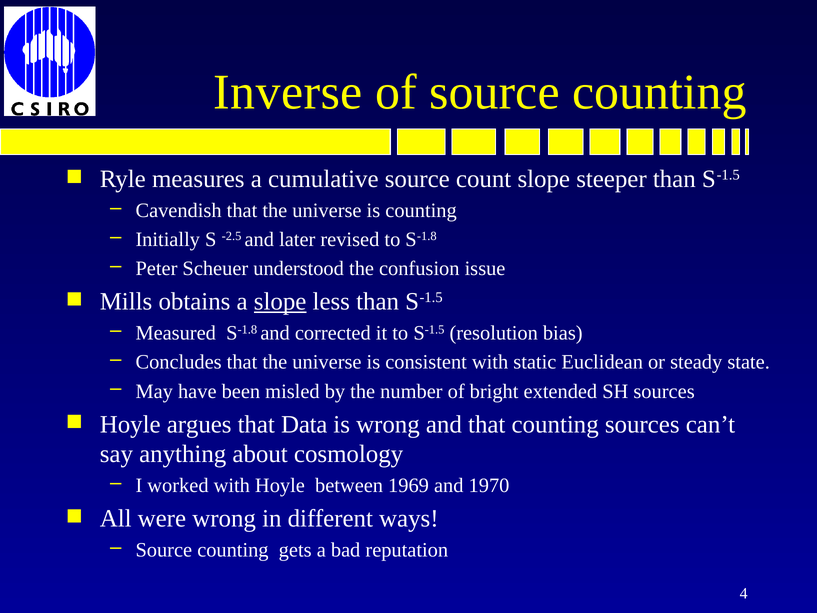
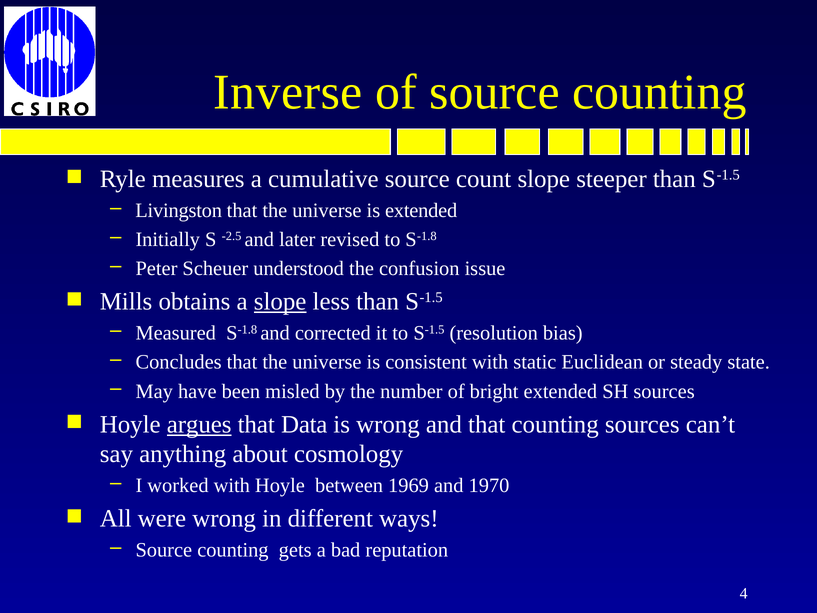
Cavendish: Cavendish -> Livingston (179, 211)
is counting: counting -> extended (421, 211)
argues underline: none -> present (199, 424)
